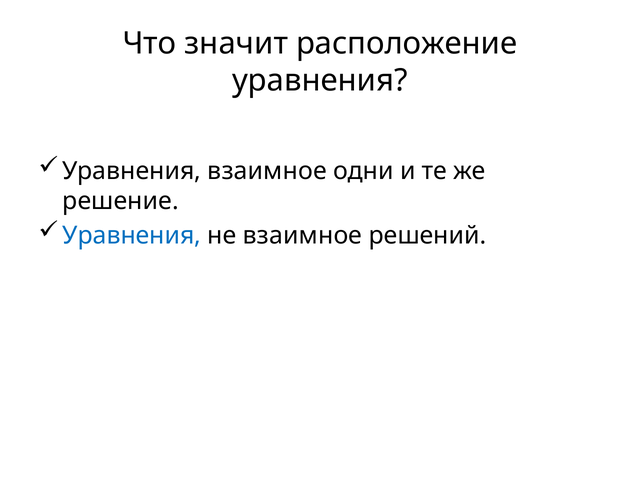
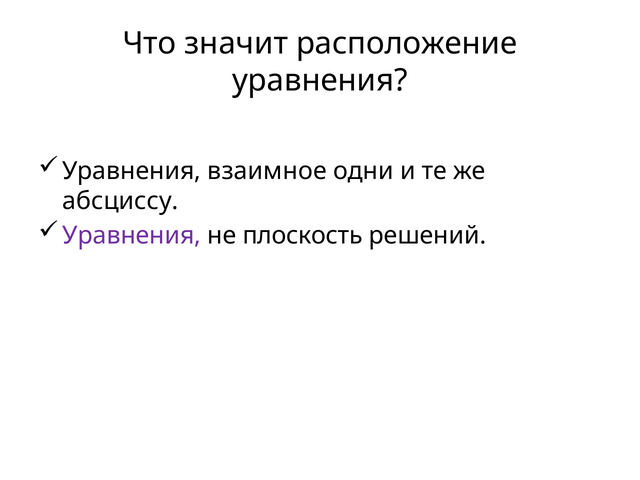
решение: решение -> абсциссу (121, 201)
Уравнения colour: blue -> purple (132, 236)
не взаимное: взаимное -> плоскость (303, 236)
